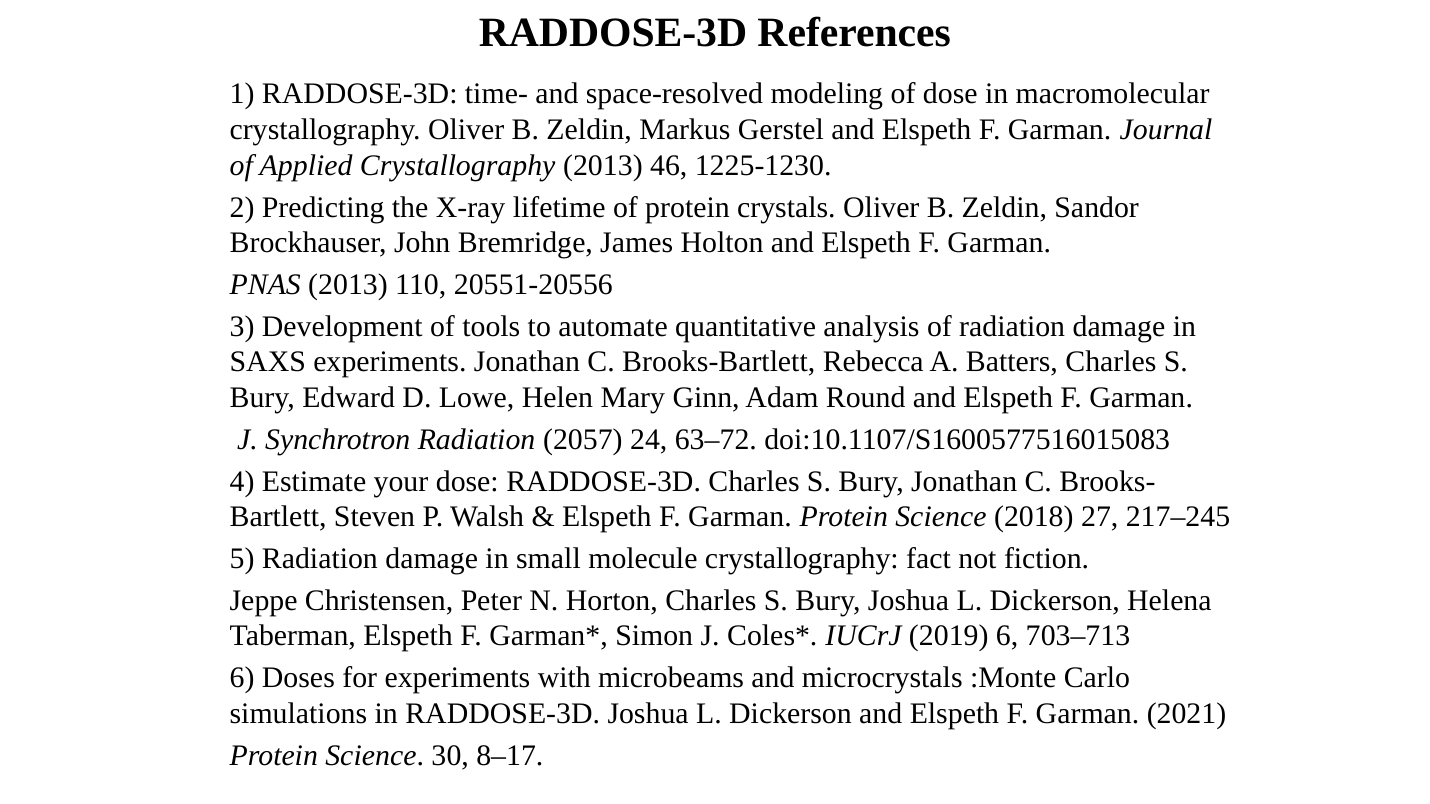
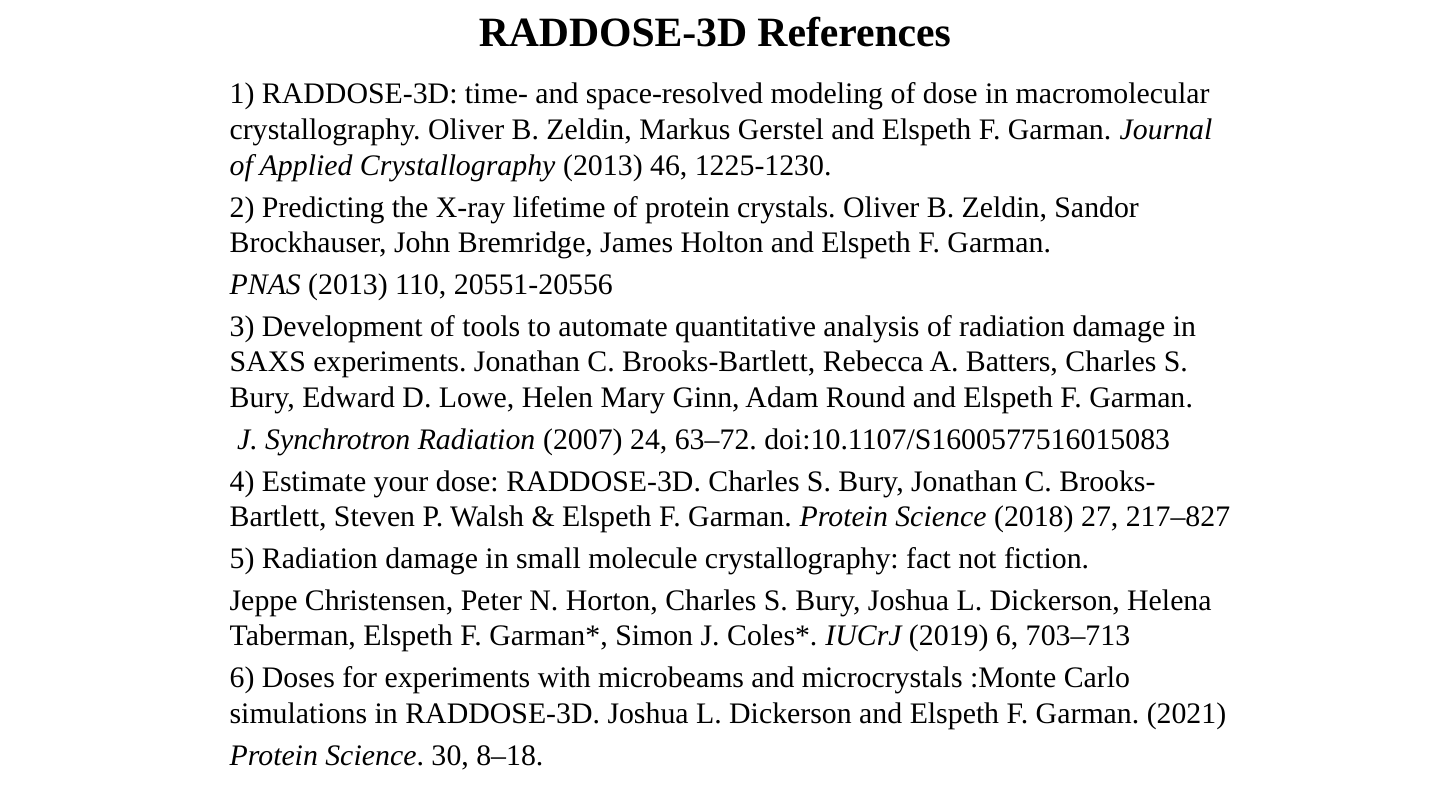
2057: 2057 -> 2007 (583, 440)
217–245: 217–245 -> 217–827 (1178, 517)
8–17: 8–17 -> 8–18 (510, 756)
